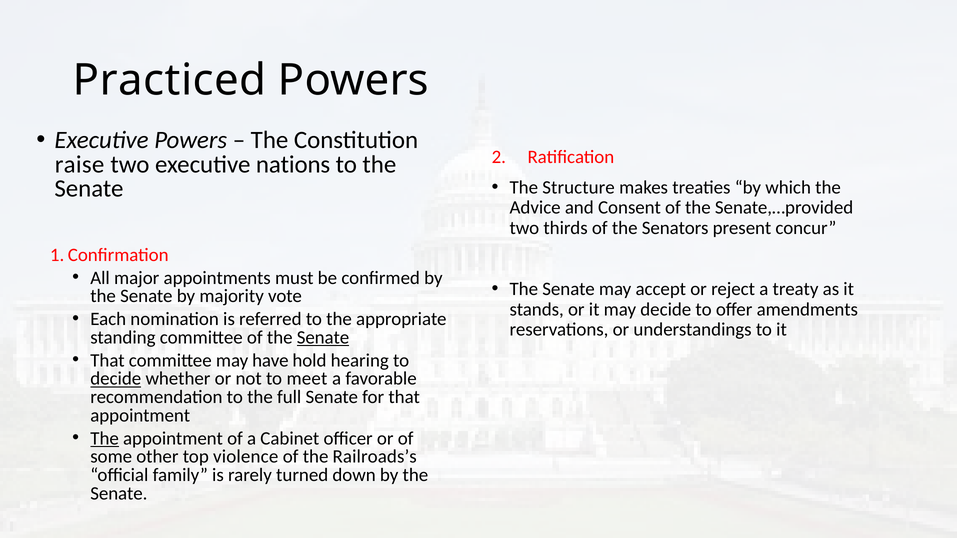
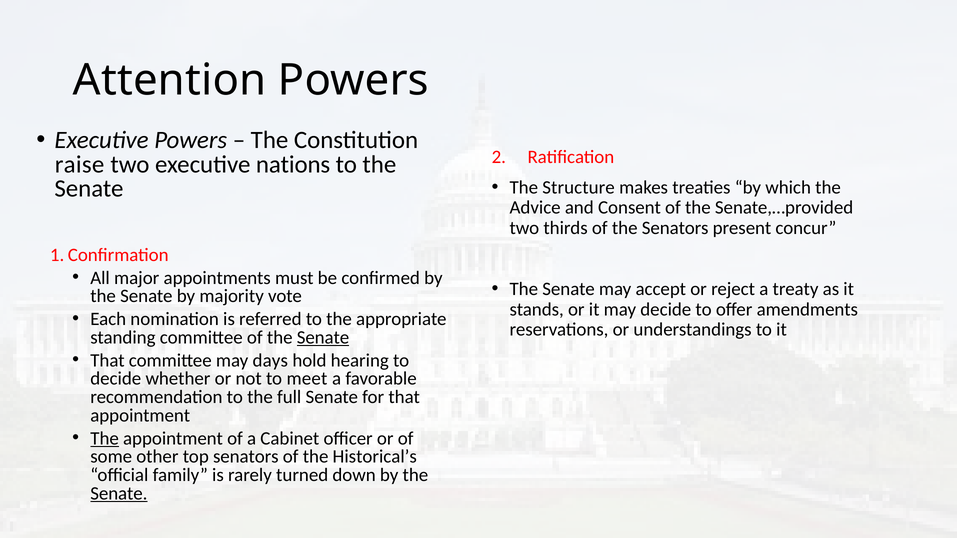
Practiced: Practiced -> Attention (170, 80)
have: have -> days (270, 361)
decide underline: present -> none (116, 379)
top violence: violence -> senators (246, 457)
Railroads’s: Railroads’s -> Historical’s (375, 457)
Senate underline: none -> present (119, 494)
